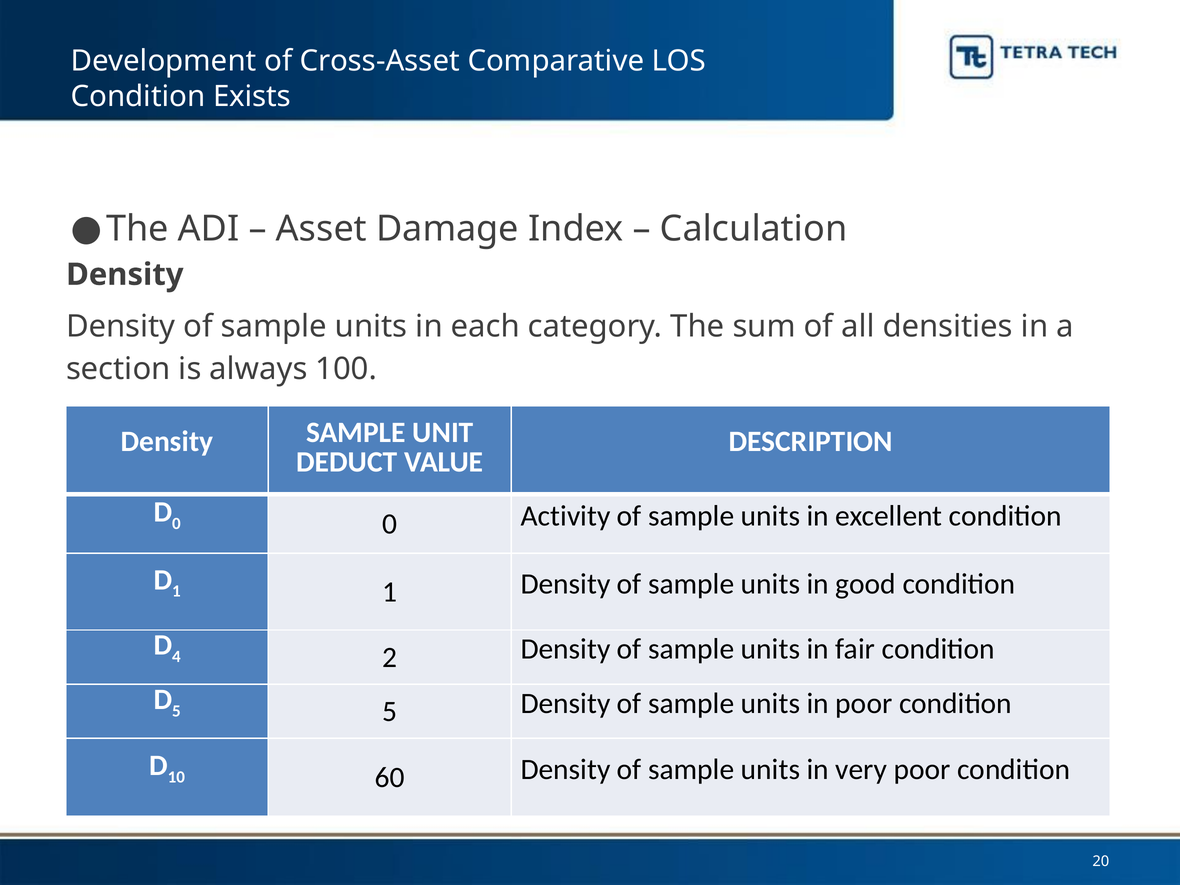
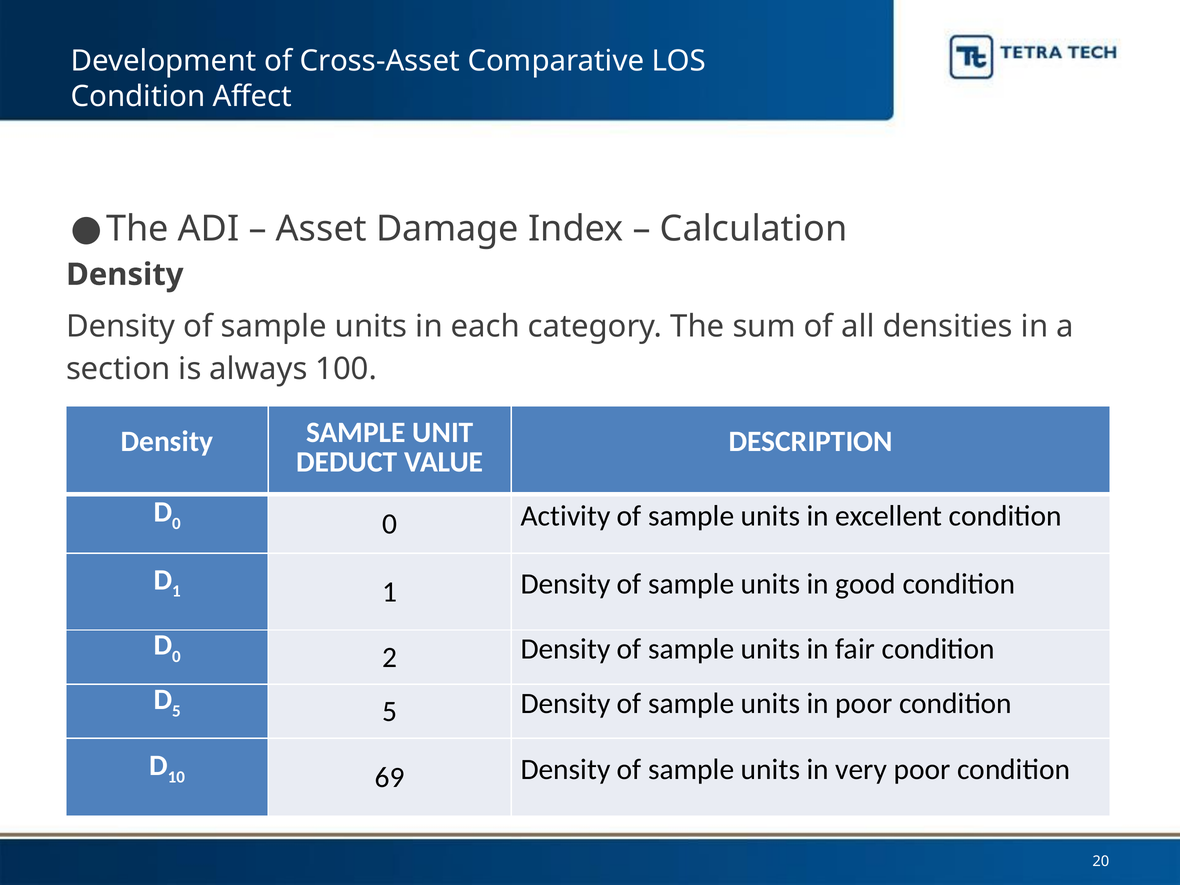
Exists: Exists -> Affect (252, 96)
4: 4 -> 0 (176, 657)
60: 60 -> 69 (390, 778)
